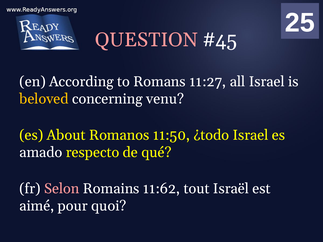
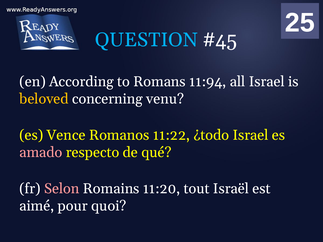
QUESTION colour: pink -> light blue (146, 40)
11:27: 11:27 -> 11:94 (208, 82)
About: About -> Vence (66, 135)
11:50: 11:50 -> 11:22 (171, 135)
amado colour: white -> pink (41, 153)
11:62: 11:62 -> 11:20 (162, 189)
